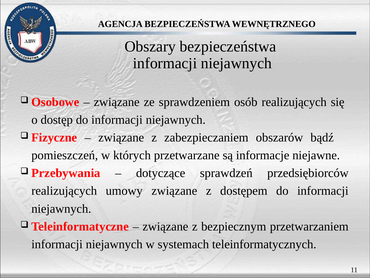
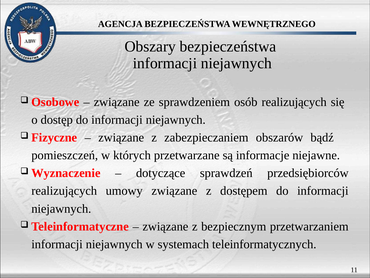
Przebywania: Przebywania -> Wyznaczenie (66, 173)
